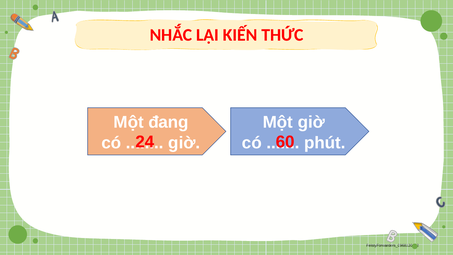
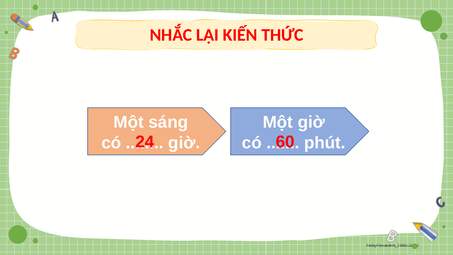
đang: đang -> sáng (168, 122)
